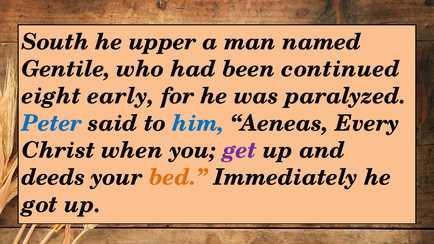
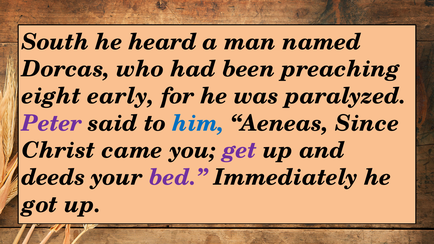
upper: upper -> heard (163, 42)
Gentile: Gentile -> Dorcas (66, 69)
continued: continued -> preaching (341, 69)
Peter colour: blue -> purple (52, 123)
Every: Every -> Since (367, 123)
when: when -> came (132, 150)
bed colour: orange -> purple (178, 178)
